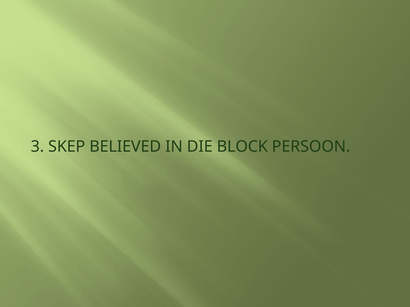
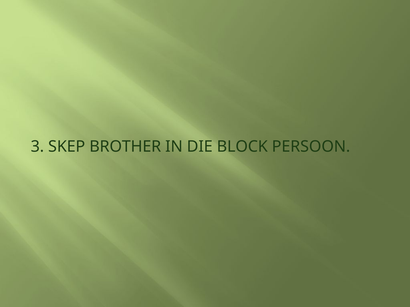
BELIEVED: BELIEVED -> BROTHER (125, 147)
